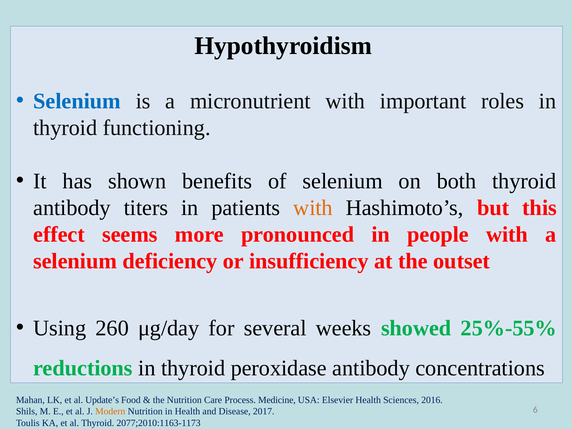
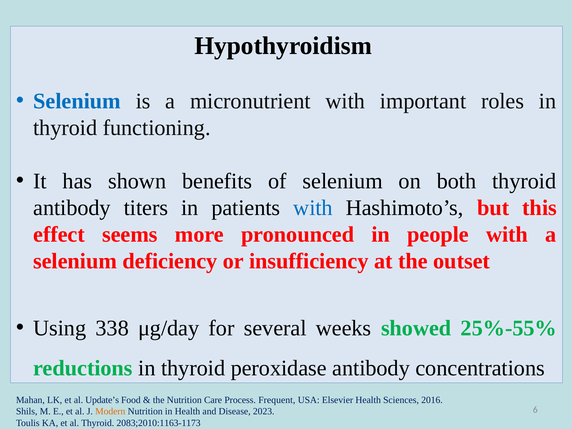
with colour: orange -> blue (313, 208)
260: 260 -> 338 (112, 328)
Medicine: Medicine -> Frequent (277, 400)
2017: 2017 -> 2023 (264, 411)
2077;2010:1163-1173: 2077;2010:1163-1173 -> 2083;2010:1163-1173 (159, 423)
